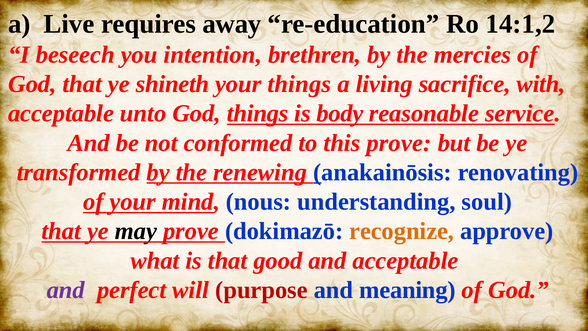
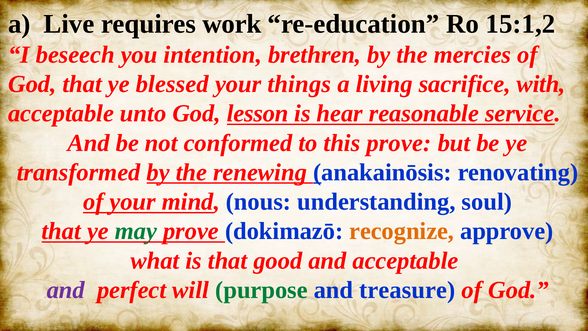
away: away -> work (232, 24)
14:1,2: 14:1,2 -> 15:1,2 (520, 24)
shineth: shineth -> blessed (172, 84)
God things: things -> lesson (258, 113)
body: body -> hear (340, 113)
may colour: black -> green (136, 231)
purpose colour: red -> green (261, 290)
meaning: meaning -> treasure (407, 290)
